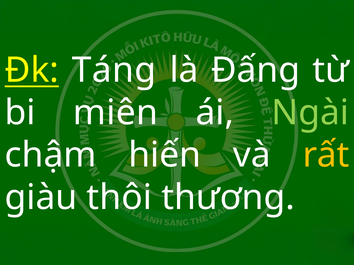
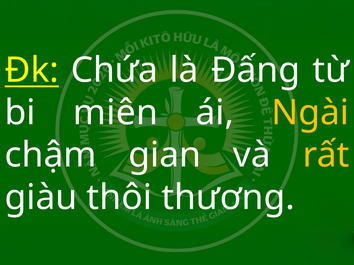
Táng: Táng -> Chứa (114, 71)
Ngài colour: light green -> yellow (310, 113)
hiến: hiến -> gian (165, 155)
